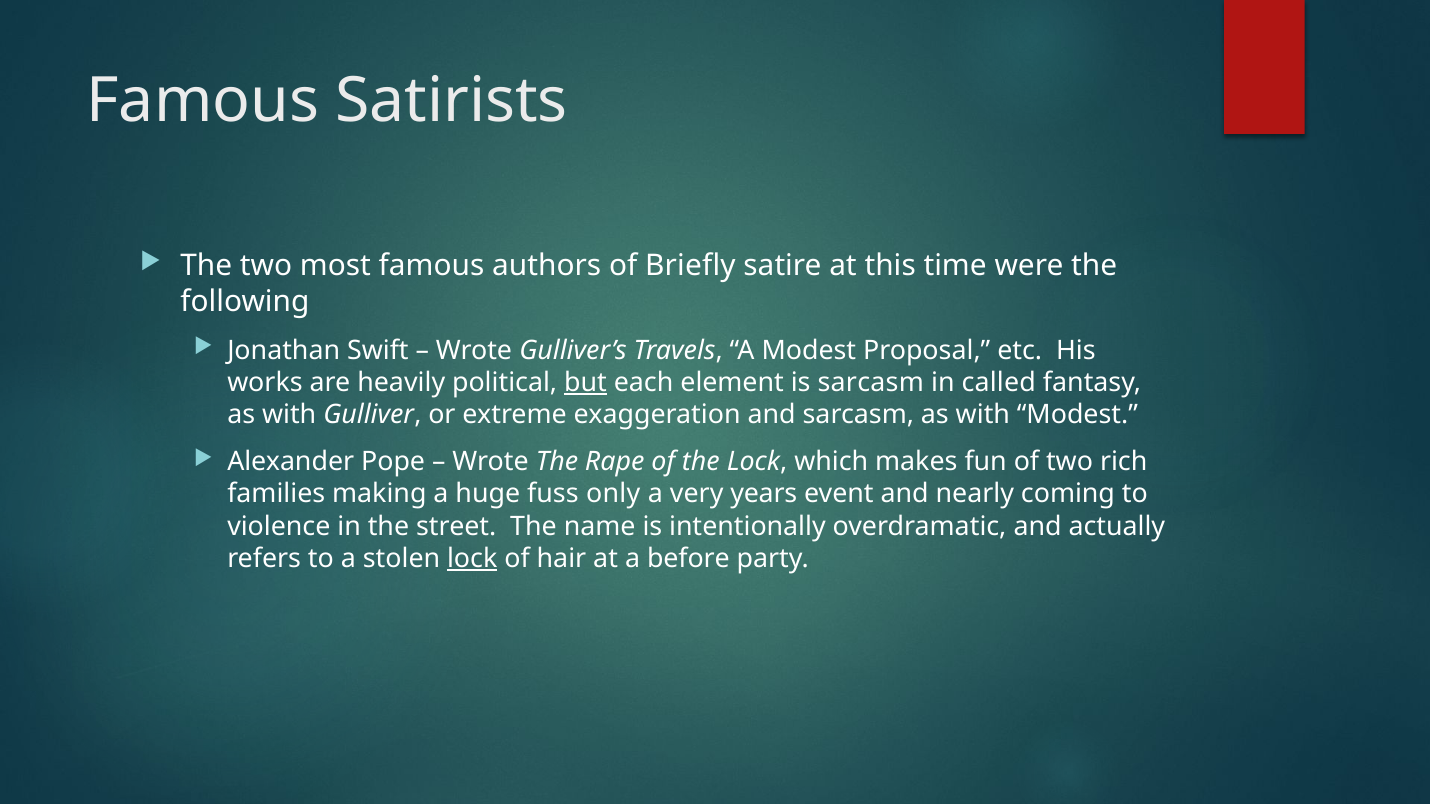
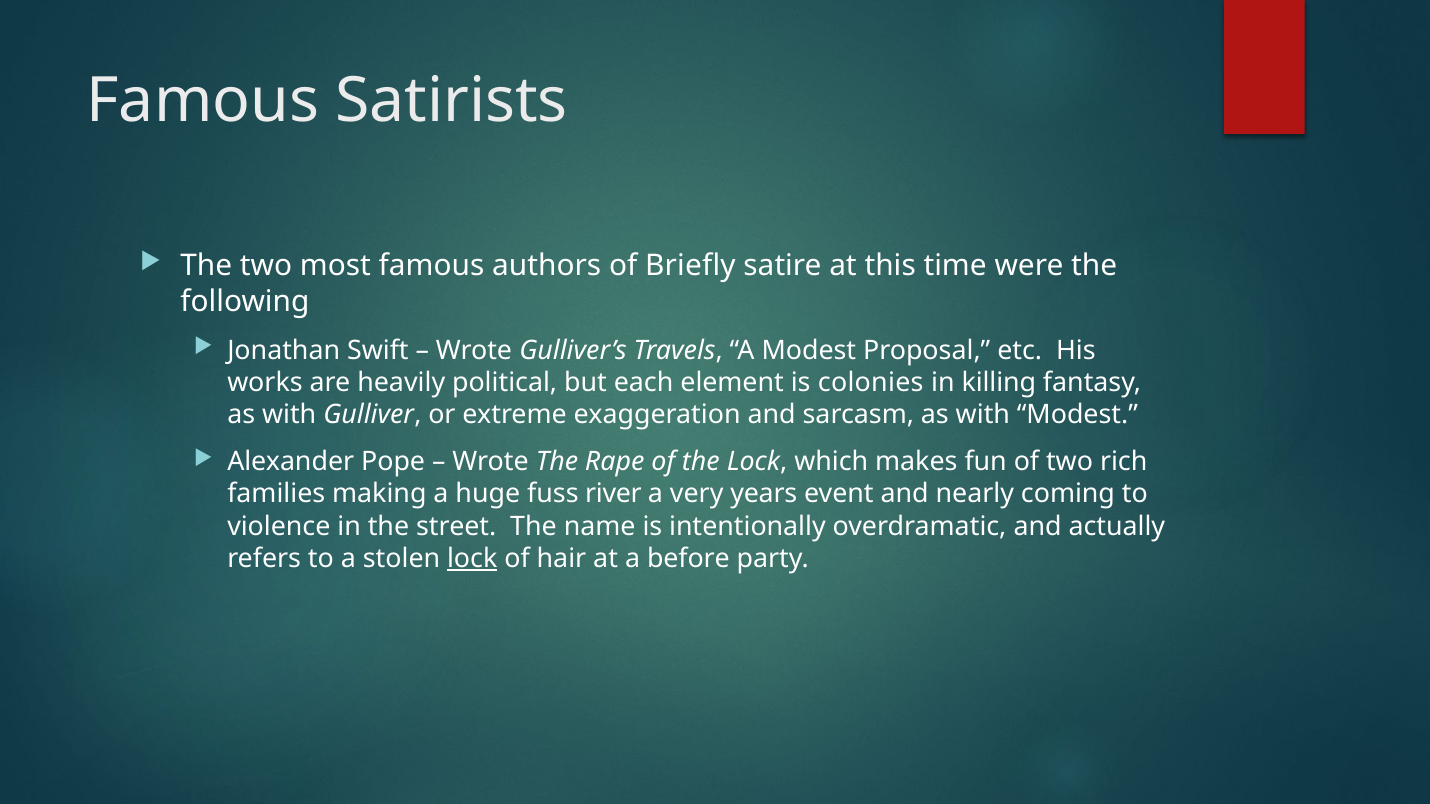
but underline: present -> none (586, 383)
is sarcasm: sarcasm -> colonies (871, 383)
called: called -> killing (999, 383)
only: only -> river (613, 494)
